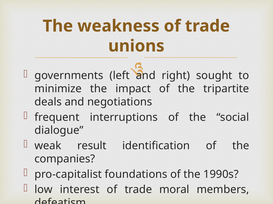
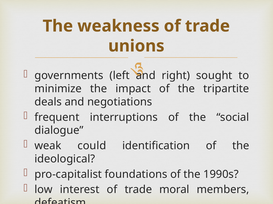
result: result -> could (92, 146)
companies: companies -> ideological (65, 159)
